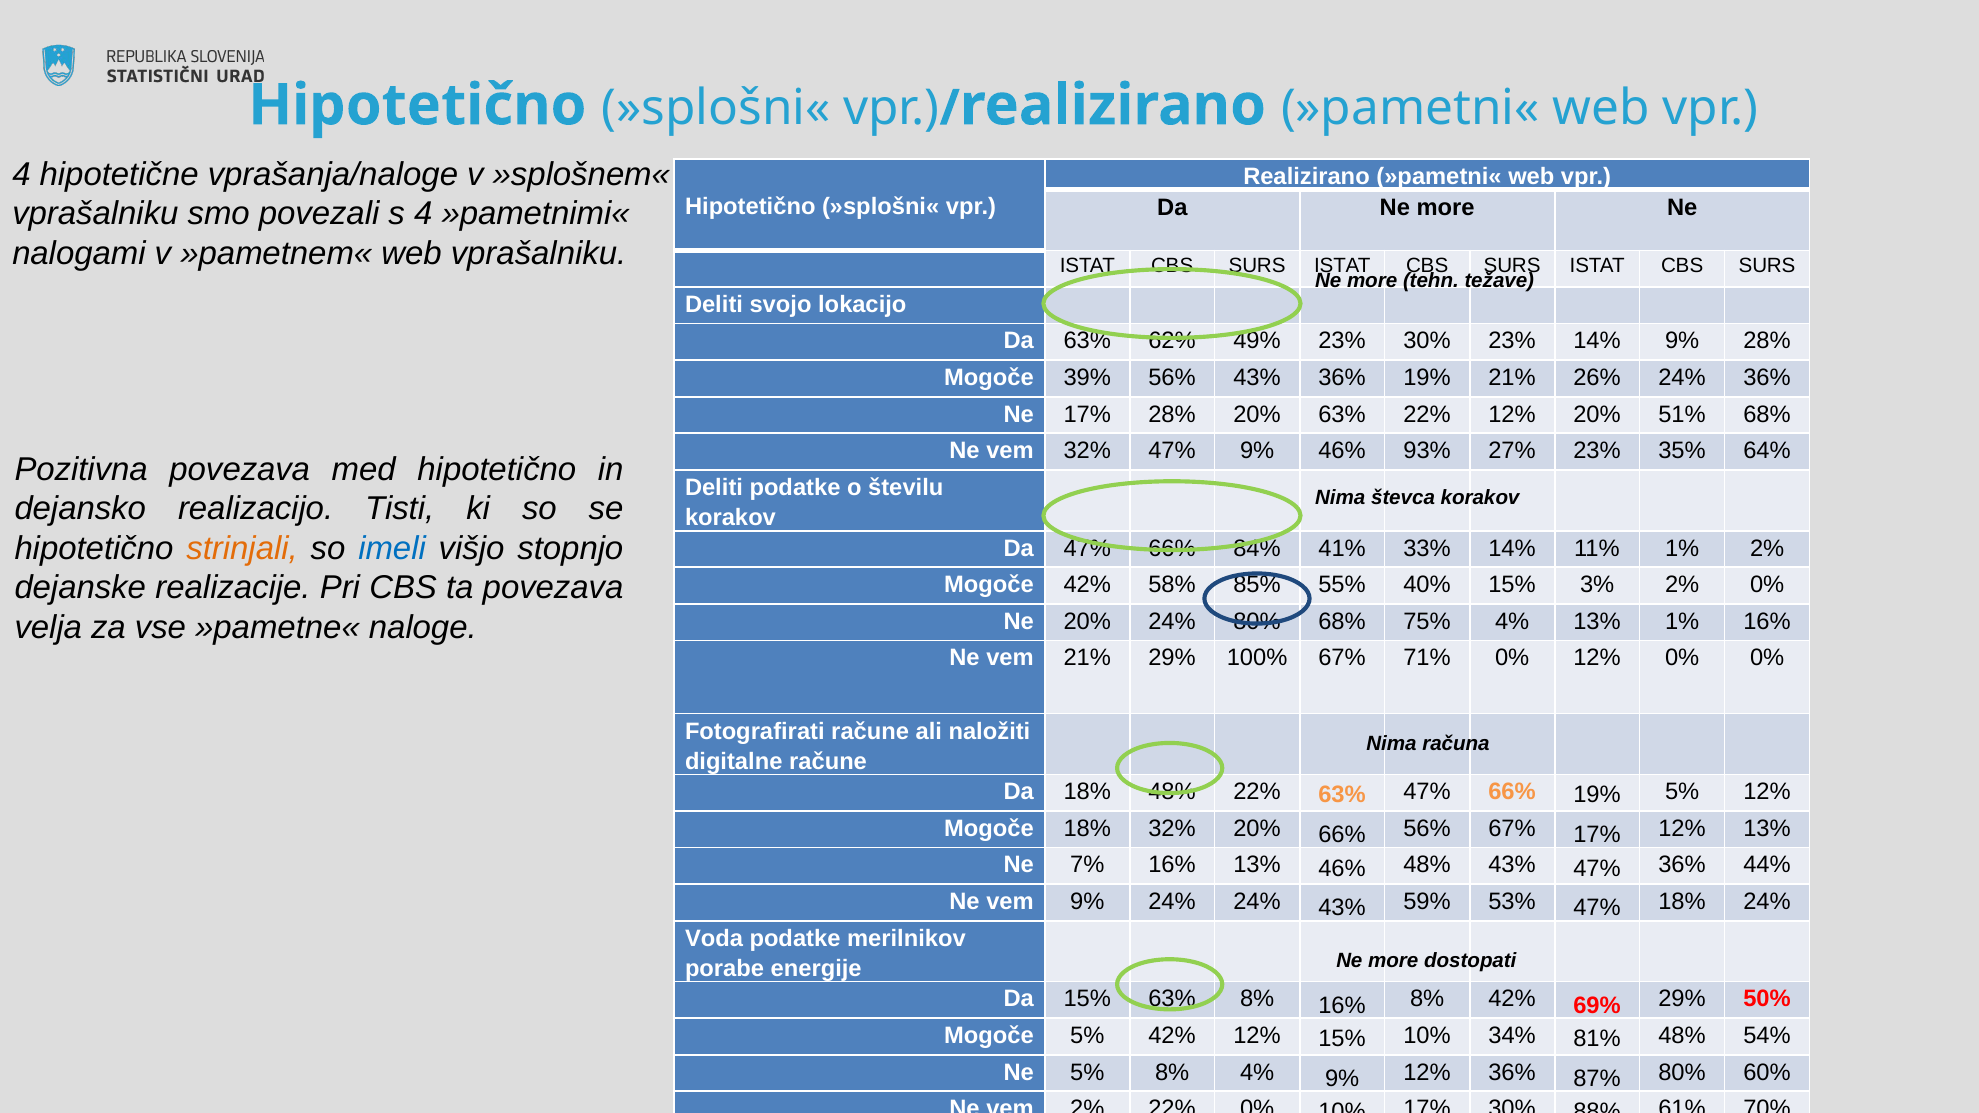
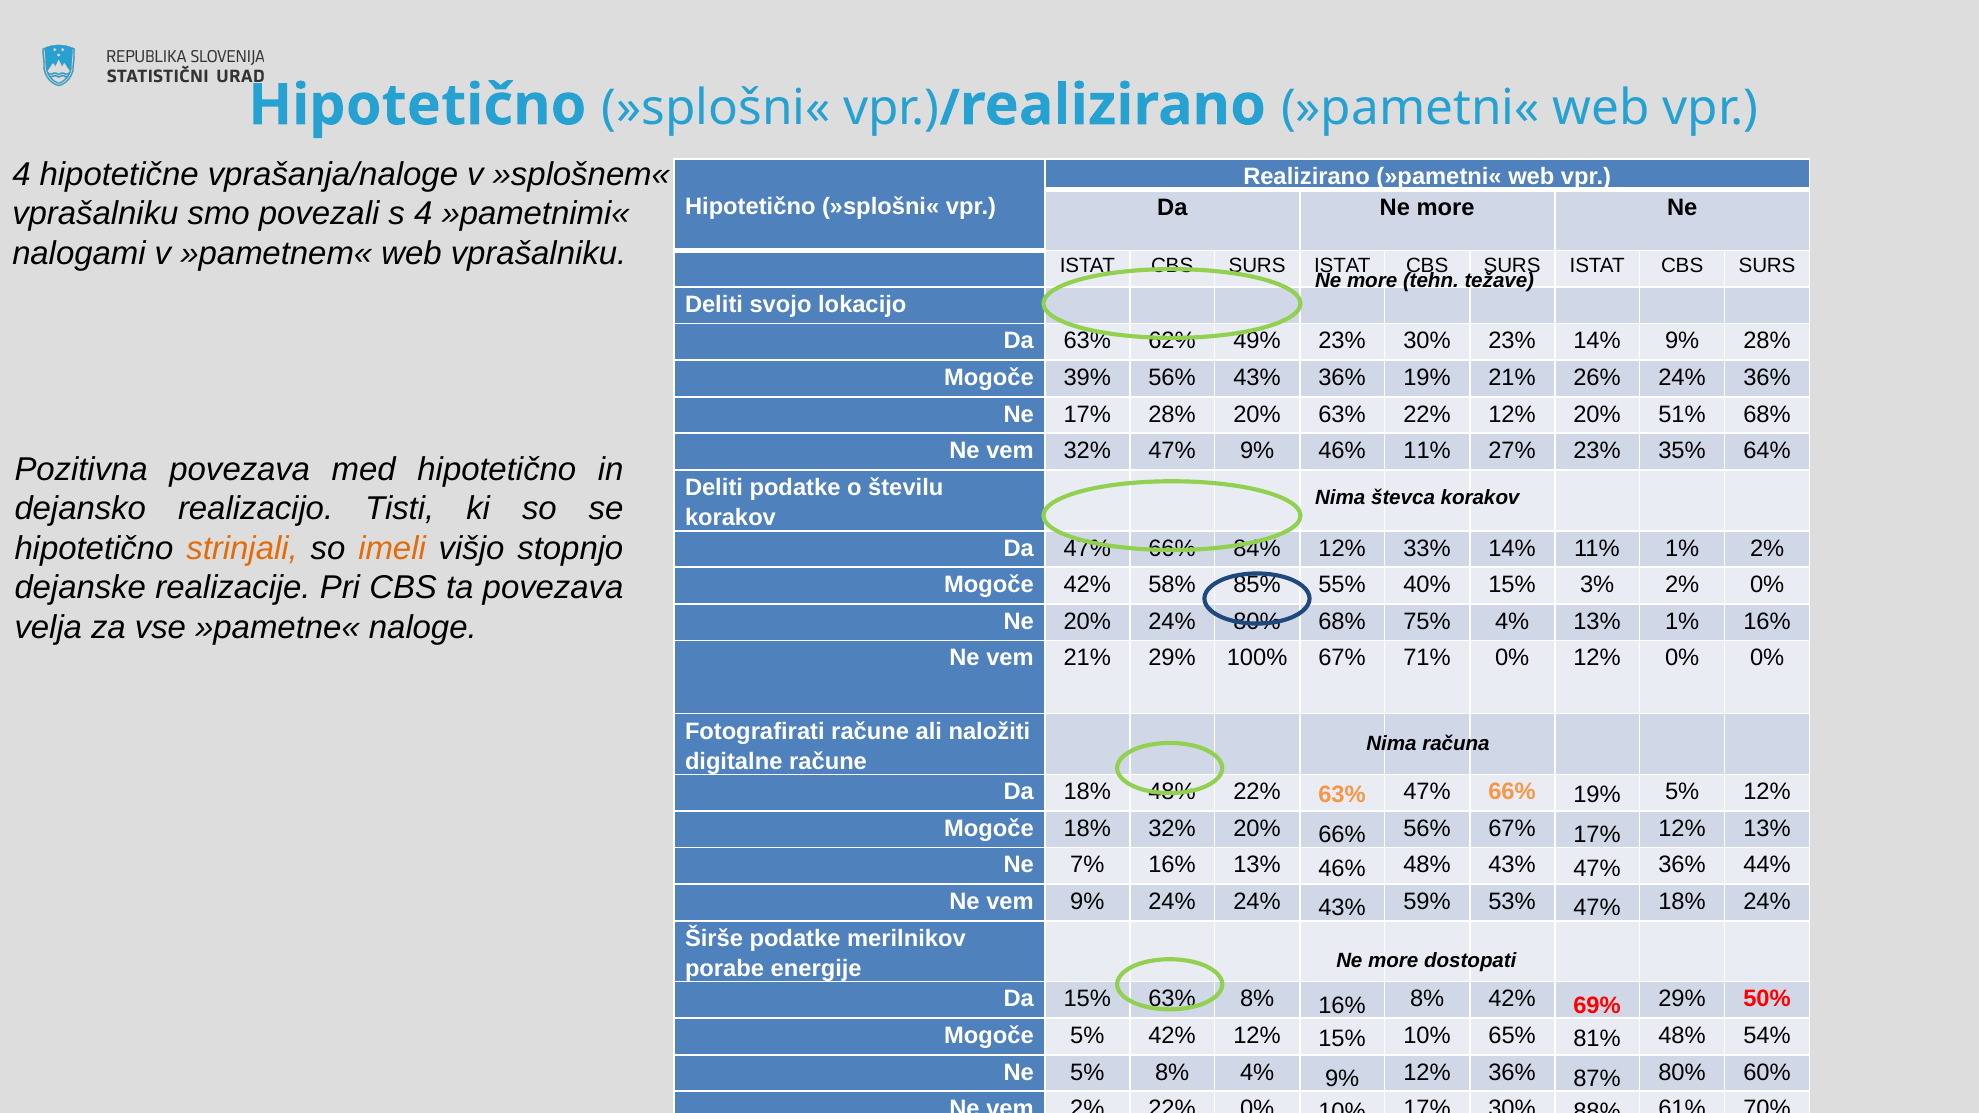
46% 93%: 93% -> 11% (1427, 451)
imeli colour: blue -> orange (392, 548)
84% 41%: 41% -> 12% (1342, 548)
Voda: Voda -> Širše (714, 938)
34%: 34% -> 65% (1512, 1036)
